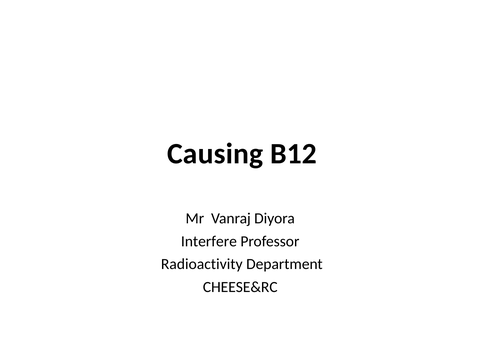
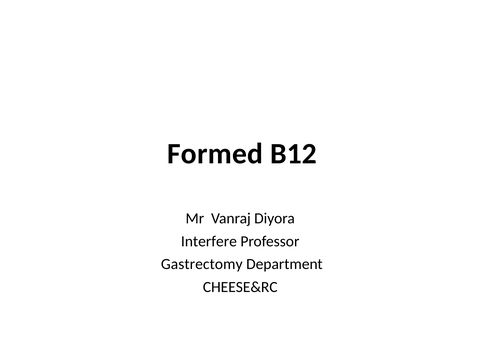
Causing: Causing -> Formed (215, 154)
Radioactivity: Radioactivity -> Gastrectomy (202, 264)
